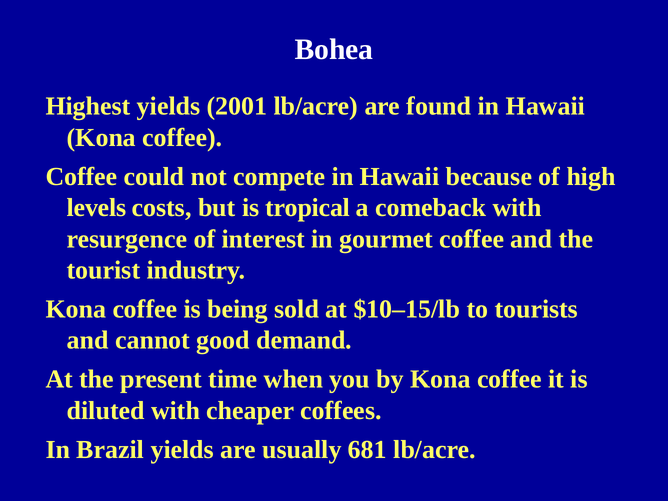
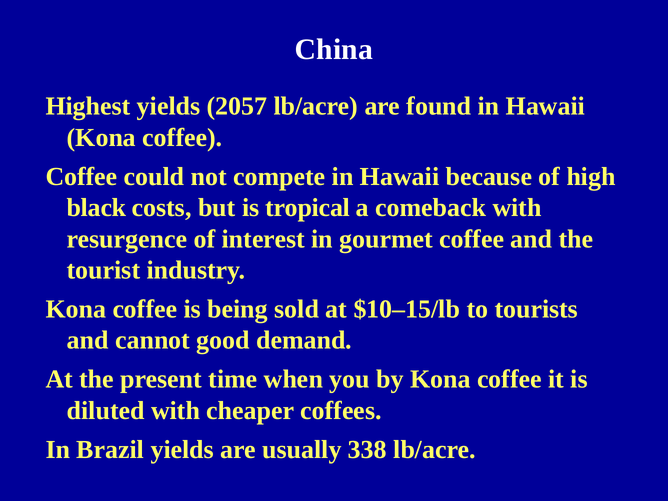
Bohea: Bohea -> China (334, 49)
2001: 2001 -> 2057 (237, 106)
levels: levels -> black (97, 208)
681: 681 -> 338 (367, 449)
